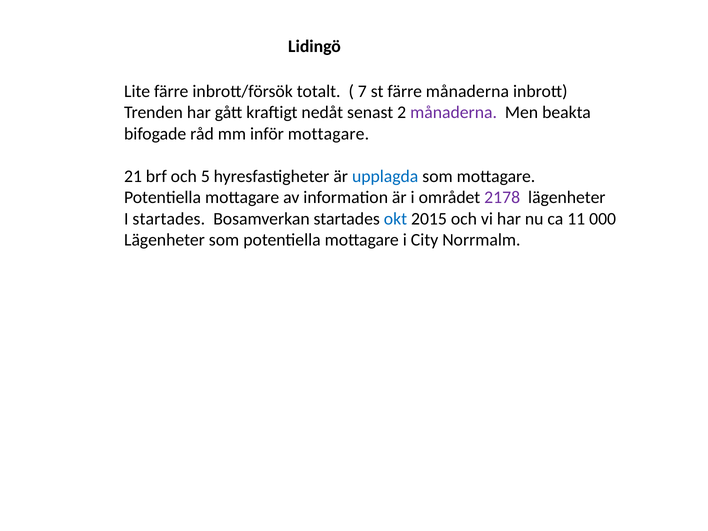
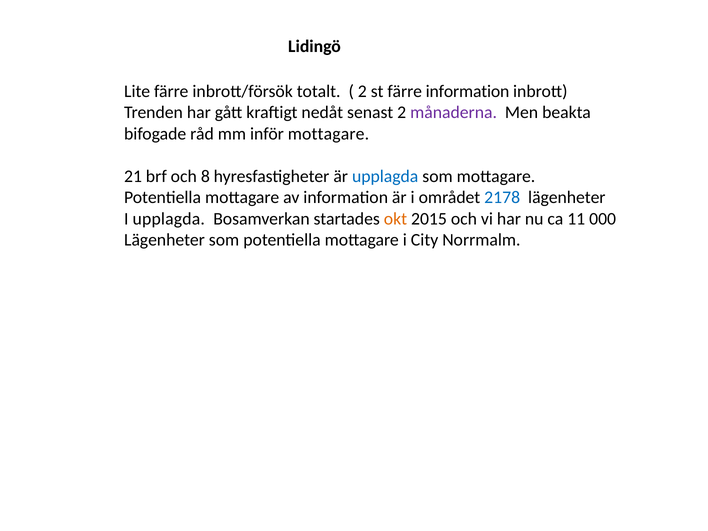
7: 7 -> 2 (362, 91)
färre månaderna: månaderna -> information (468, 91)
5: 5 -> 8 (205, 176)
2178 colour: purple -> blue (502, 197)
I startades: startades -> upplagda (169, 219)
okt colour: blue -> orange (395, 219)
